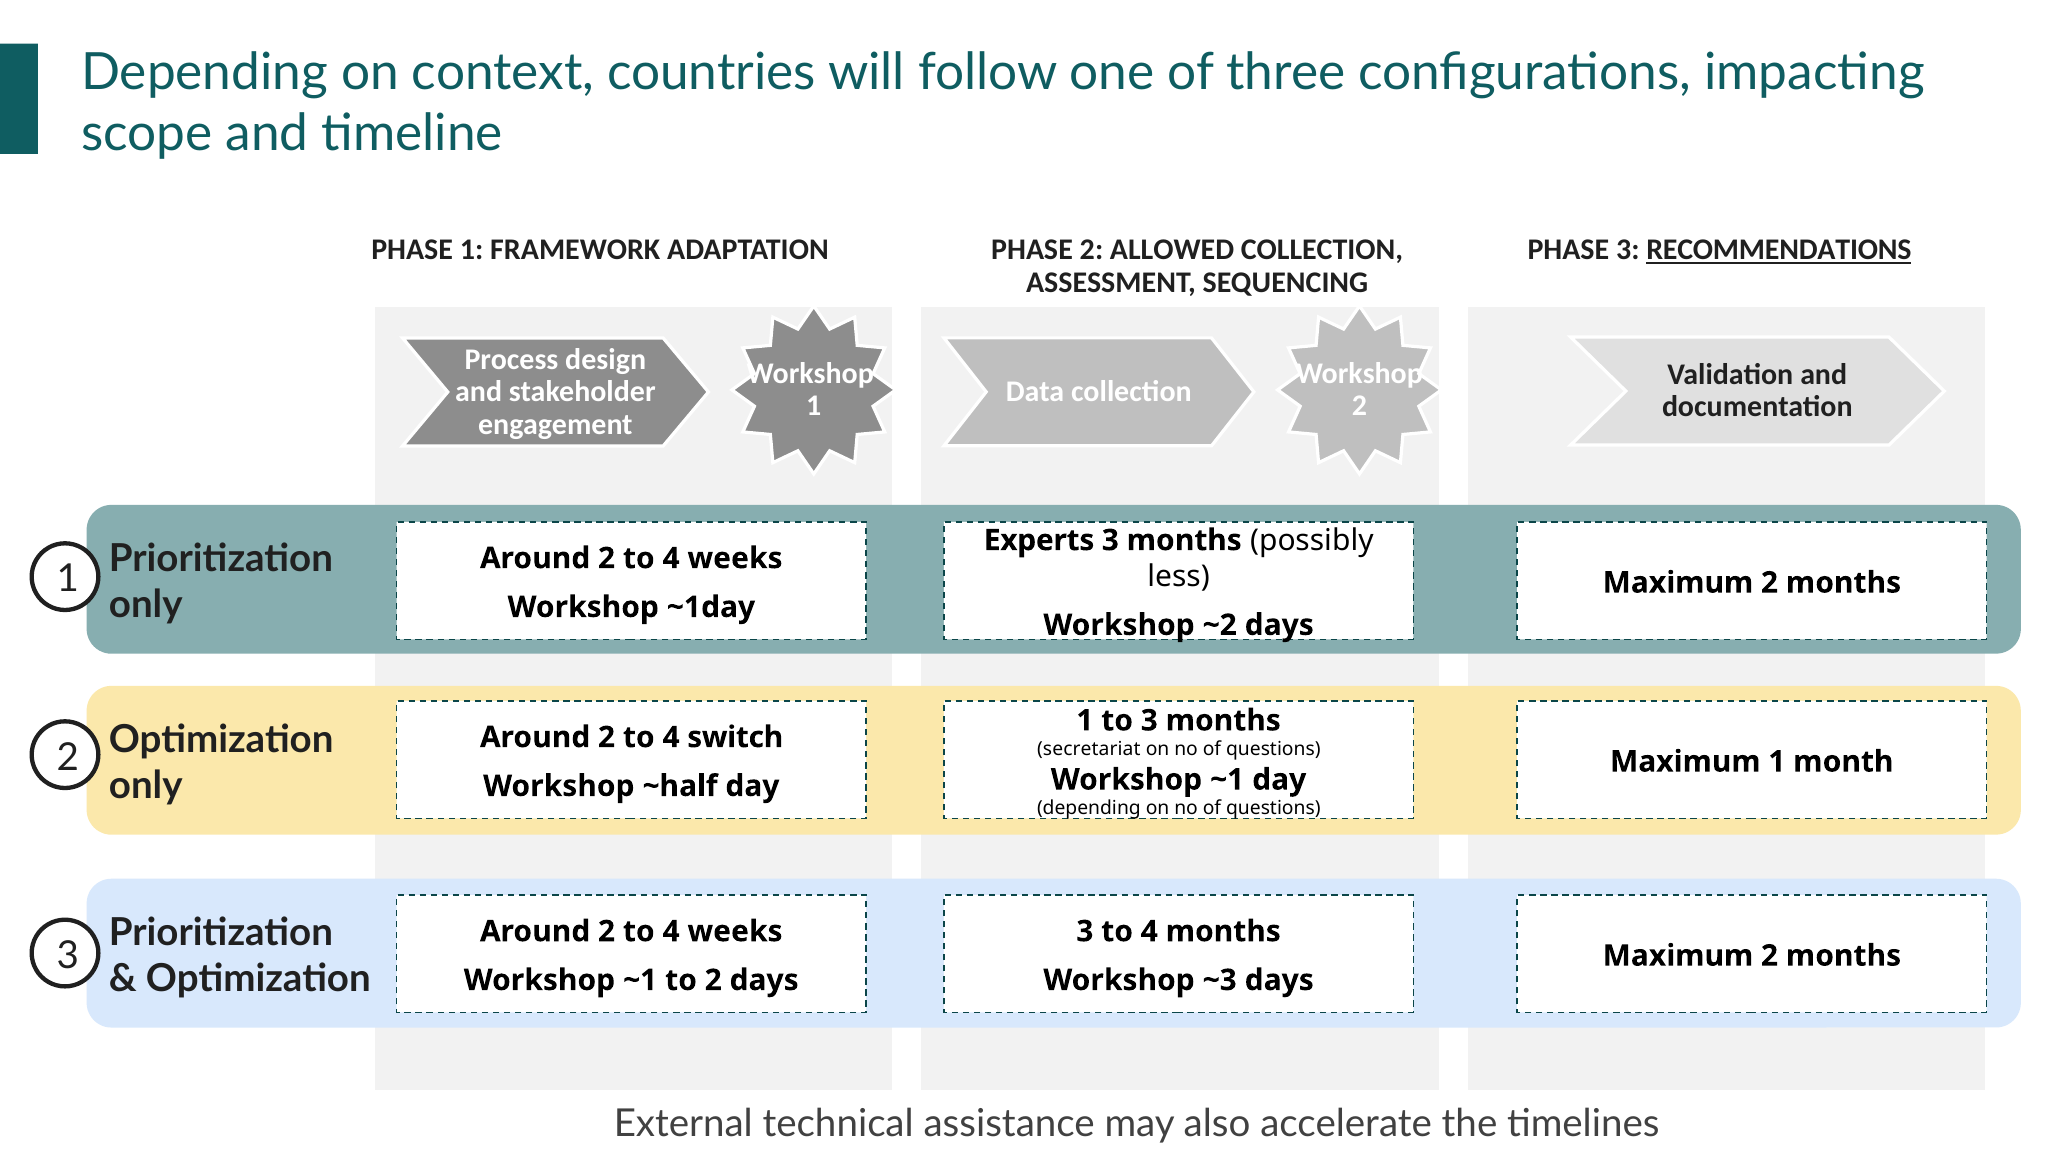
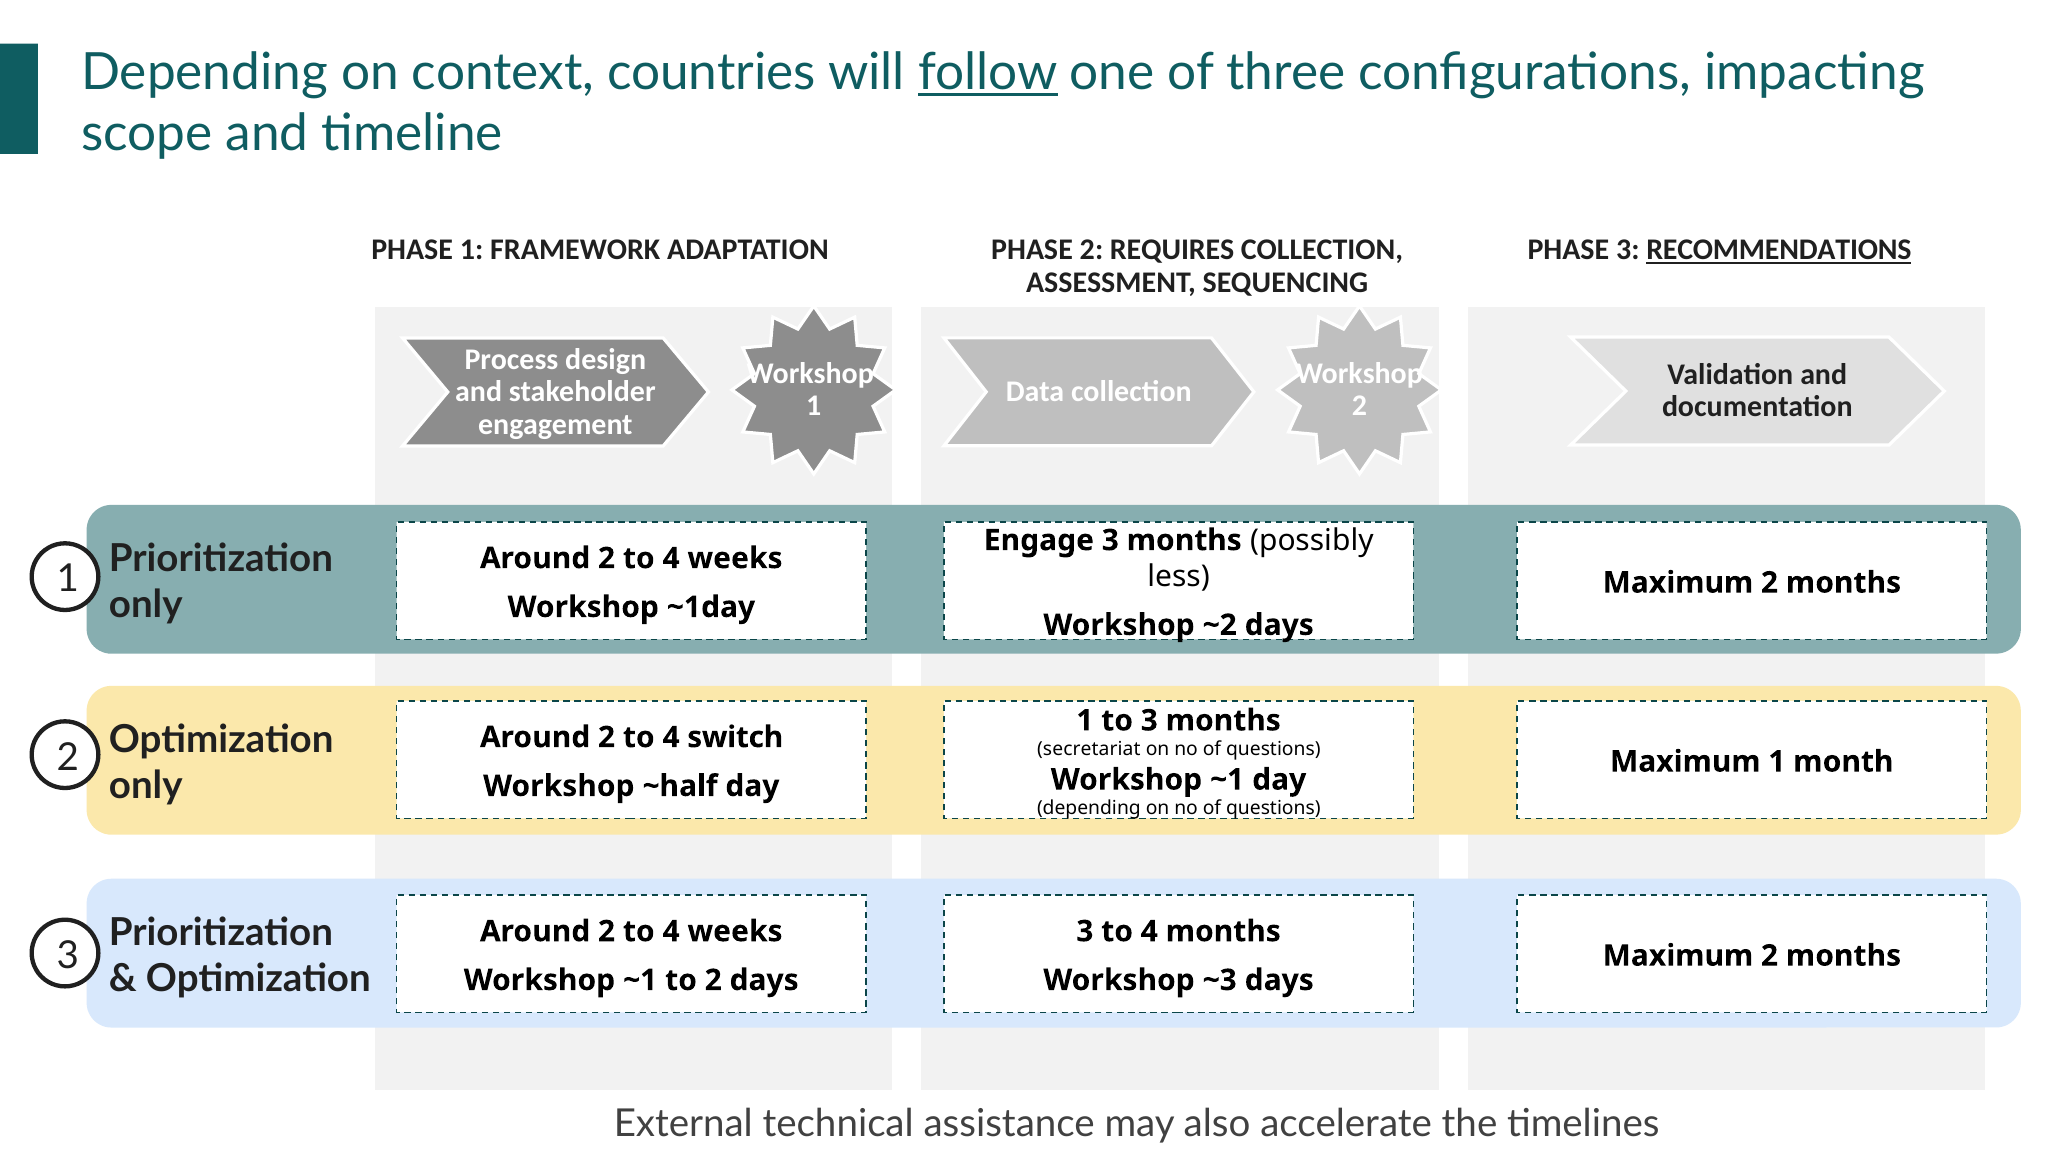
follow underline: none -> present (988, 72)
ALLOWED: ALLOWED -> REQUIRES (1172, 250)
Experts: Experts -> Engage (1039, 541)
